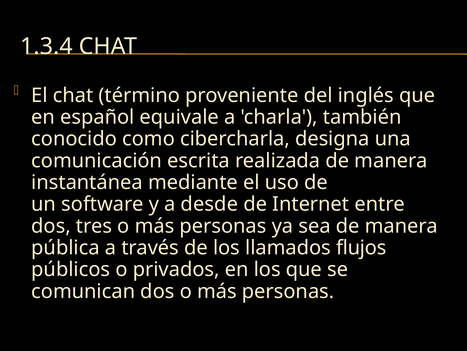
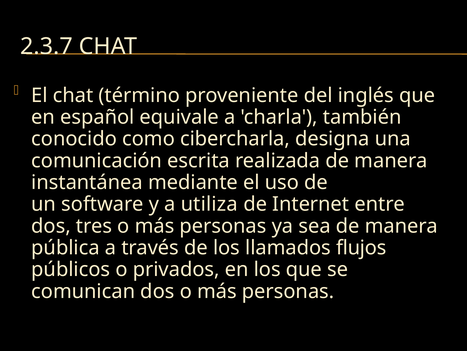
1.3.4: 1.3.4 -> 2.3.7 (46, 46)
desde: desde -> utiliza (209, 204)
